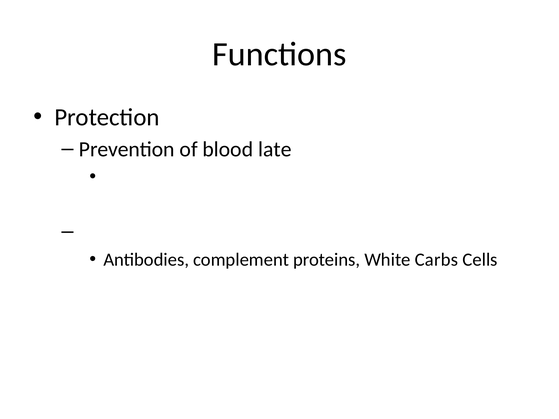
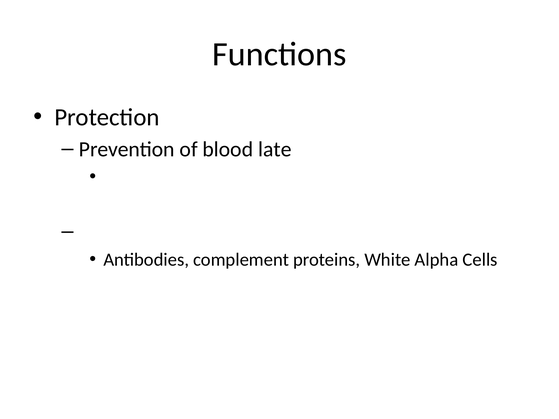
Carbs: Carbs -> Alpha (436, 260)
